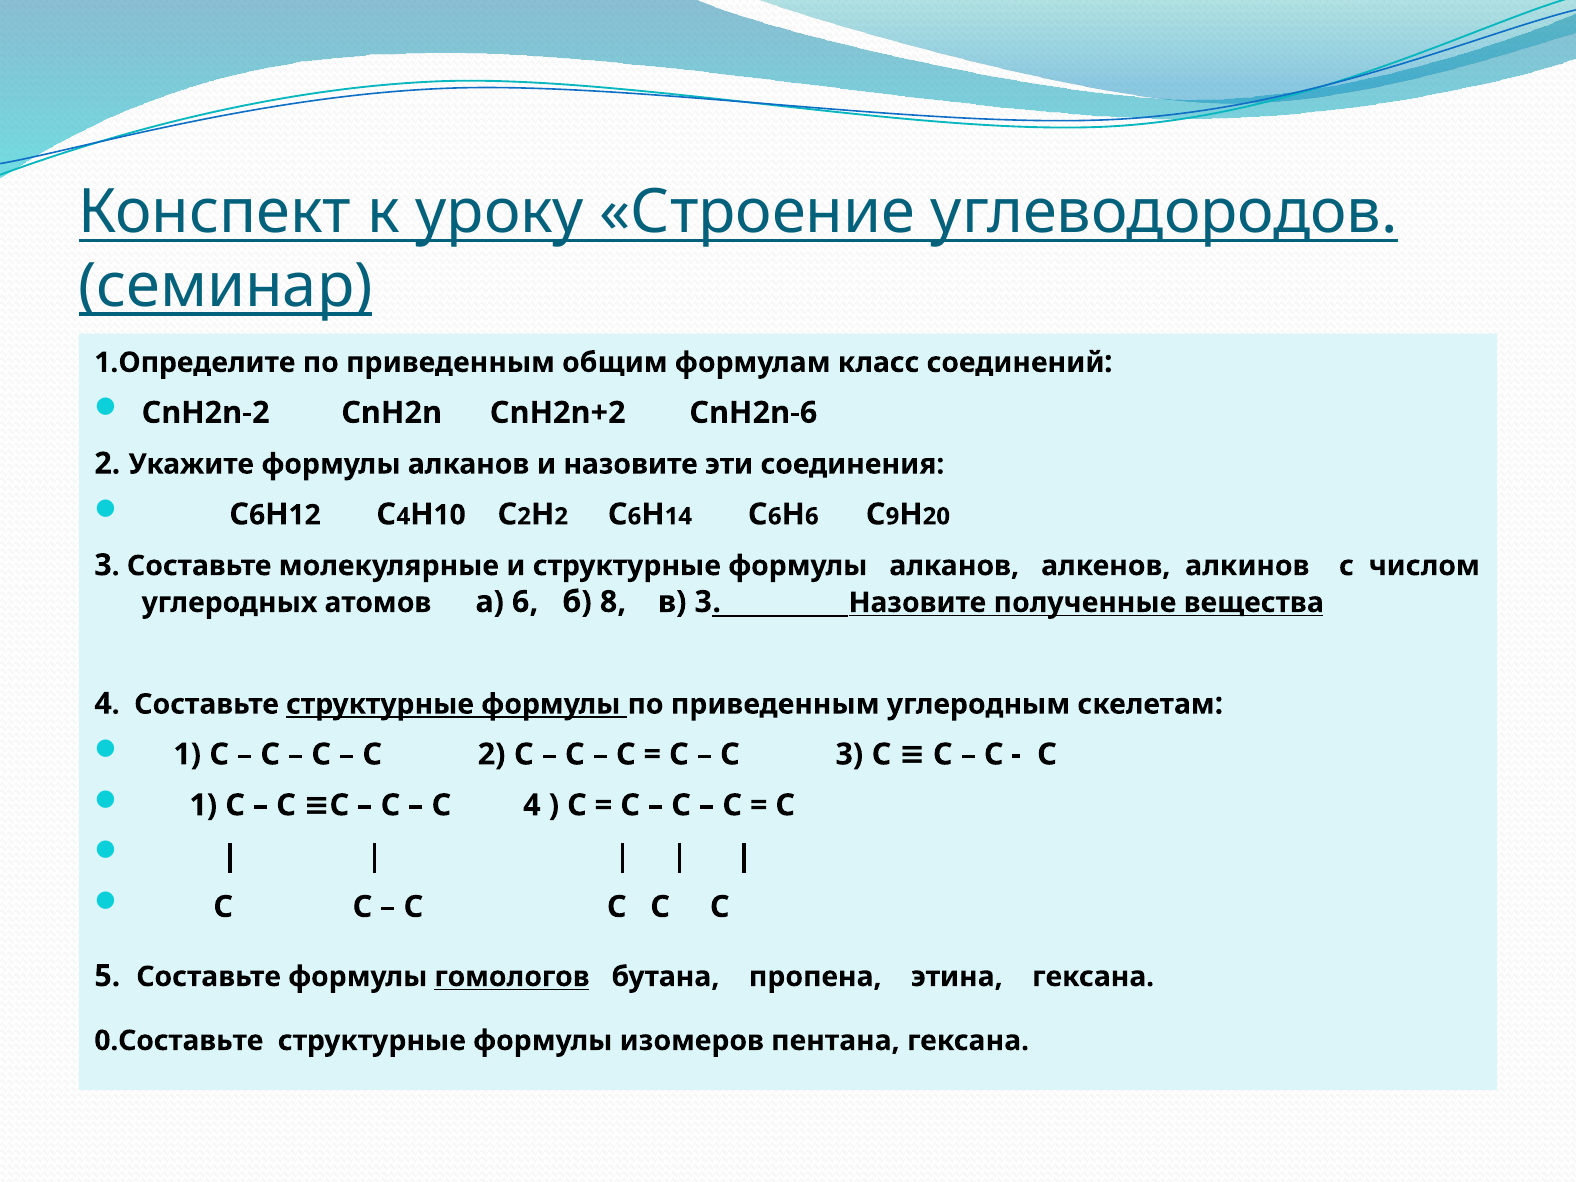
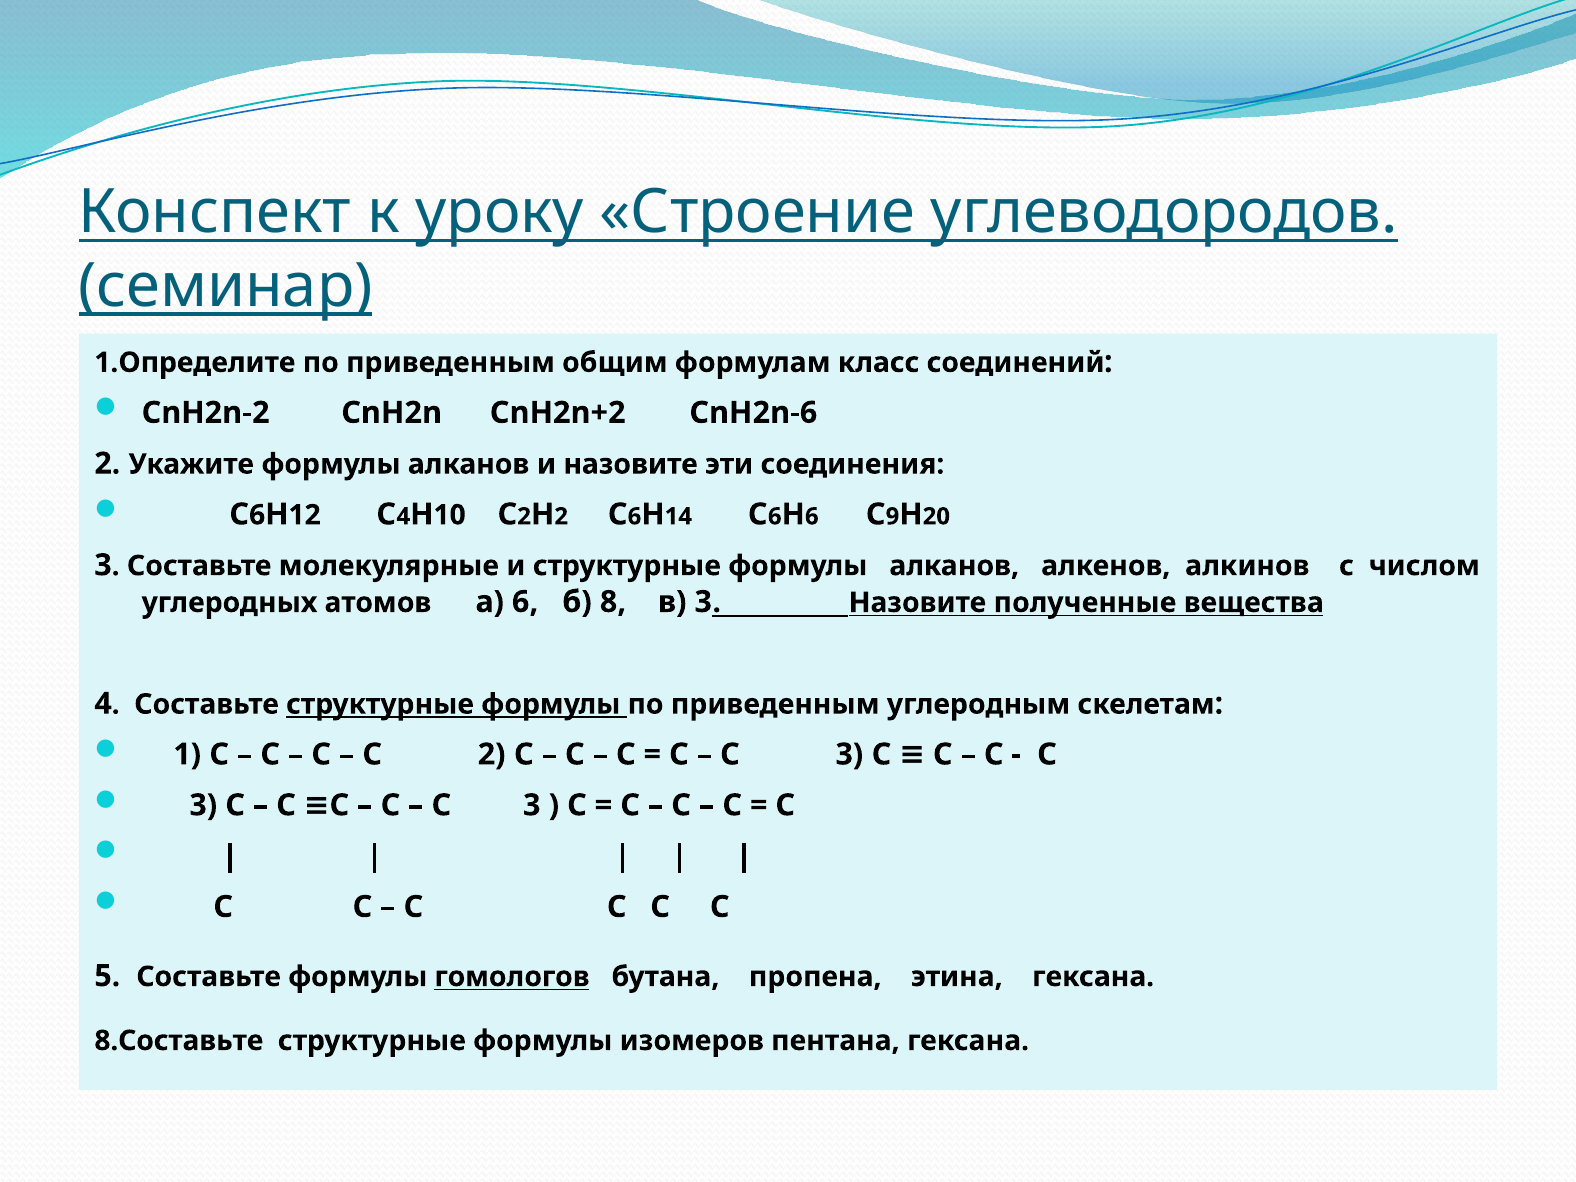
1: 1 -> 3 (203, 805)
4: 4 -> 3 (532, 805)
0.Составьте: 0.Составьте -> 8.Составьте (179, 1041)
